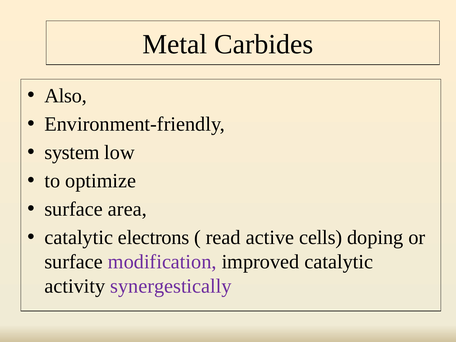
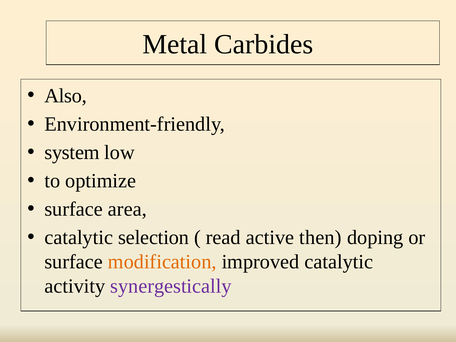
electrons: electrons -> selection (154, 238)
cells: cells -> then (321, 238)
modification colour: purple -> orange (162, 262)
